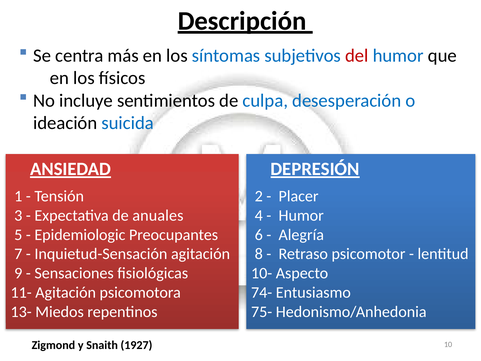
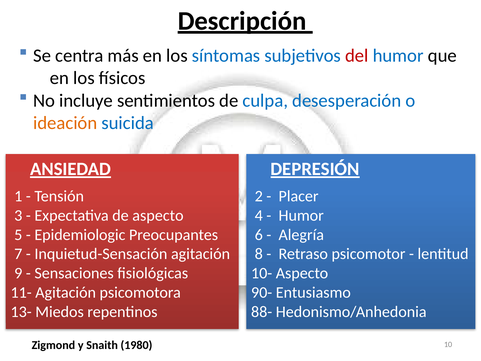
ideación colour: black -> orange (65, 123)
de anuales: anuales -> aspecto (158, 215)
74-: 74- -> 90- (262, 292)
75-: 75- -> 88- (262, 312)
1927: 1927 -> 1980 (136, 345)
